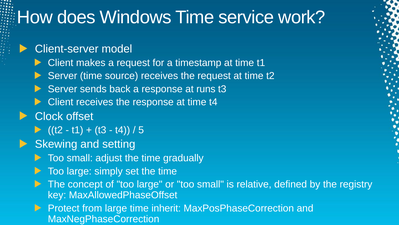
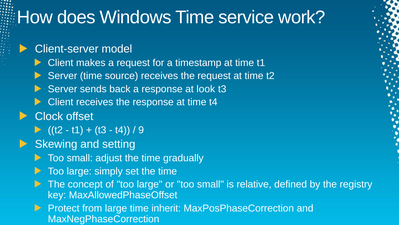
runs: runs -> look (206, 89)
5: 5 -> 9 (141, 130)
